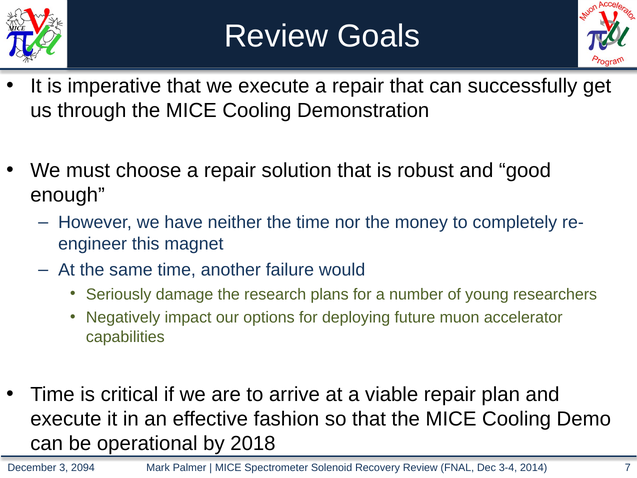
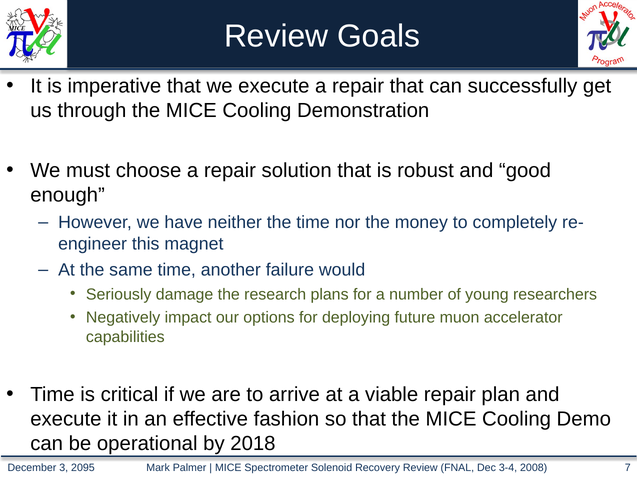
2094: 2094 -> 2095 (83, 467)
2014: 2014 -> 2008 (534, 468)
